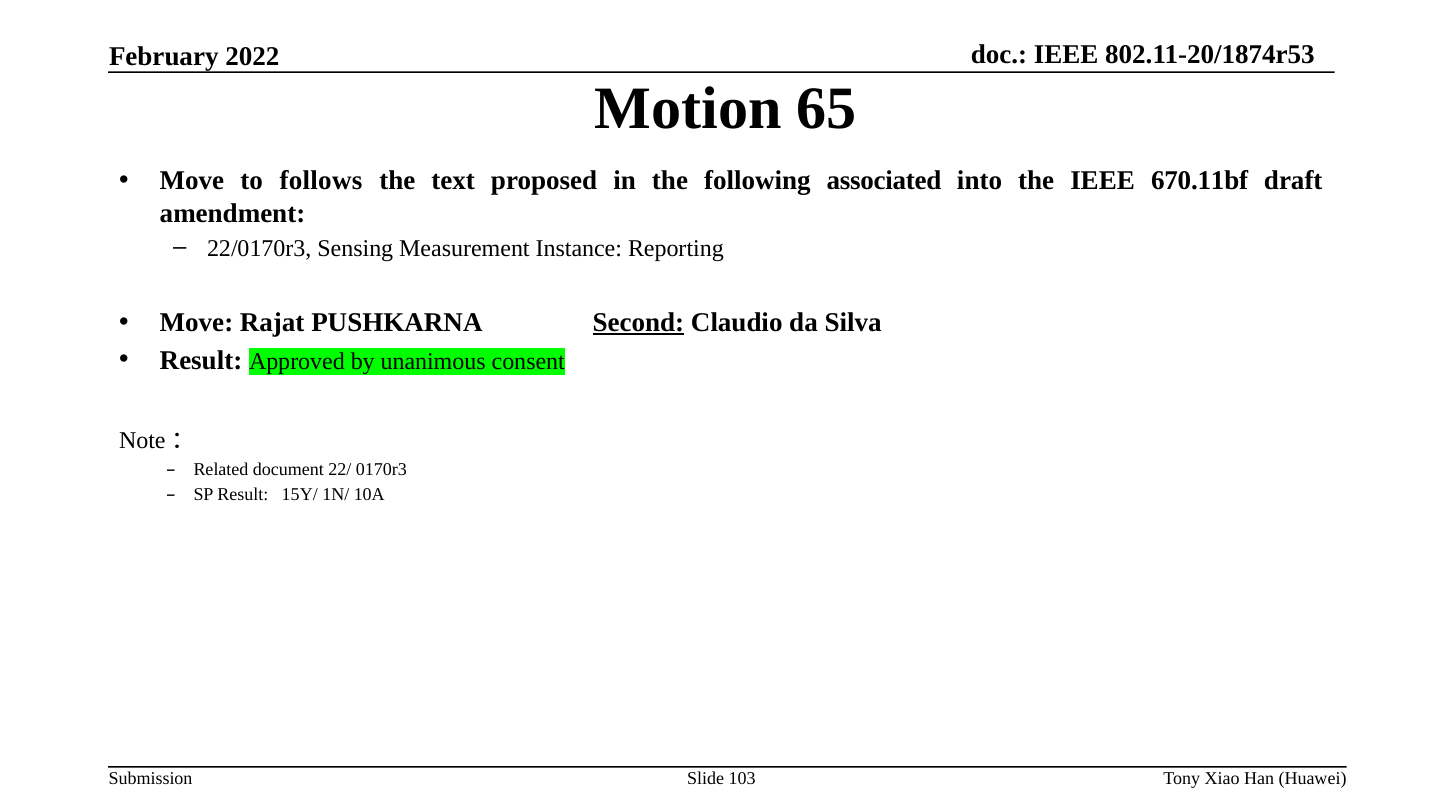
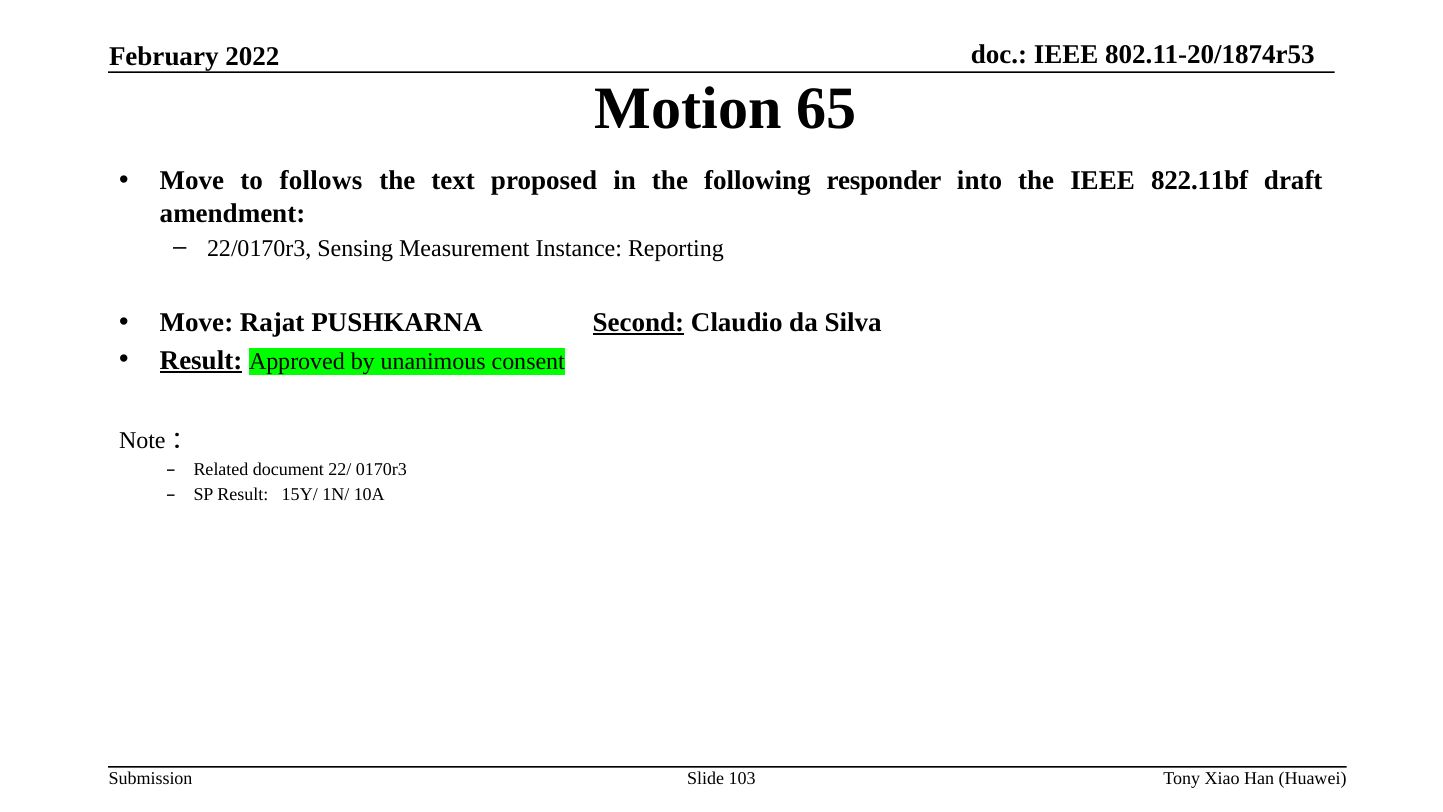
associated: associated -> responder (884, 181)
670.11bf: 670.11bf -> 822.11bf (1200, 181)
Result underline: none -> present (201, 360)
